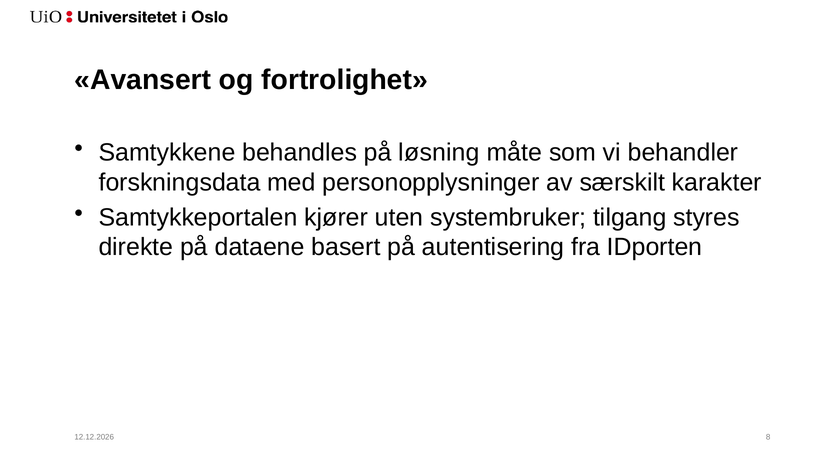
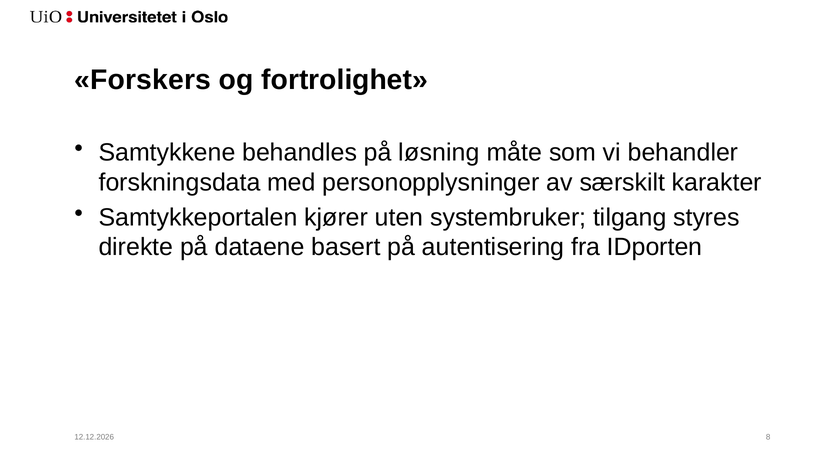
Avansert: Avansert -> Forskers (143, 80)
